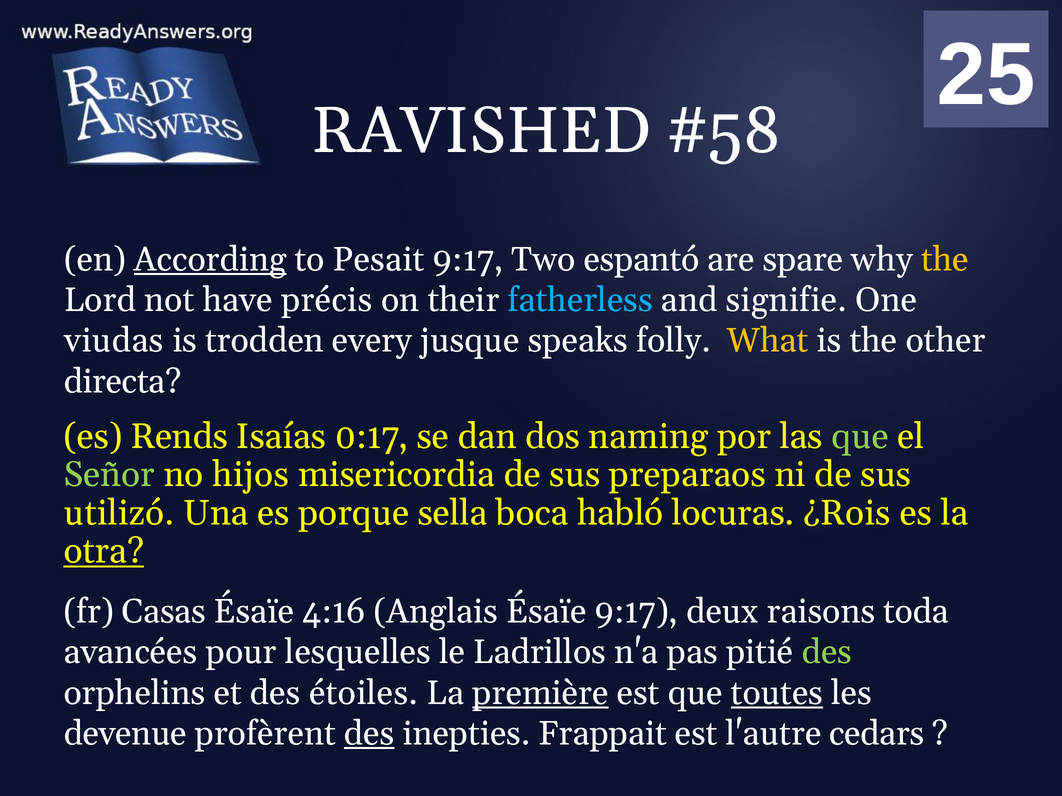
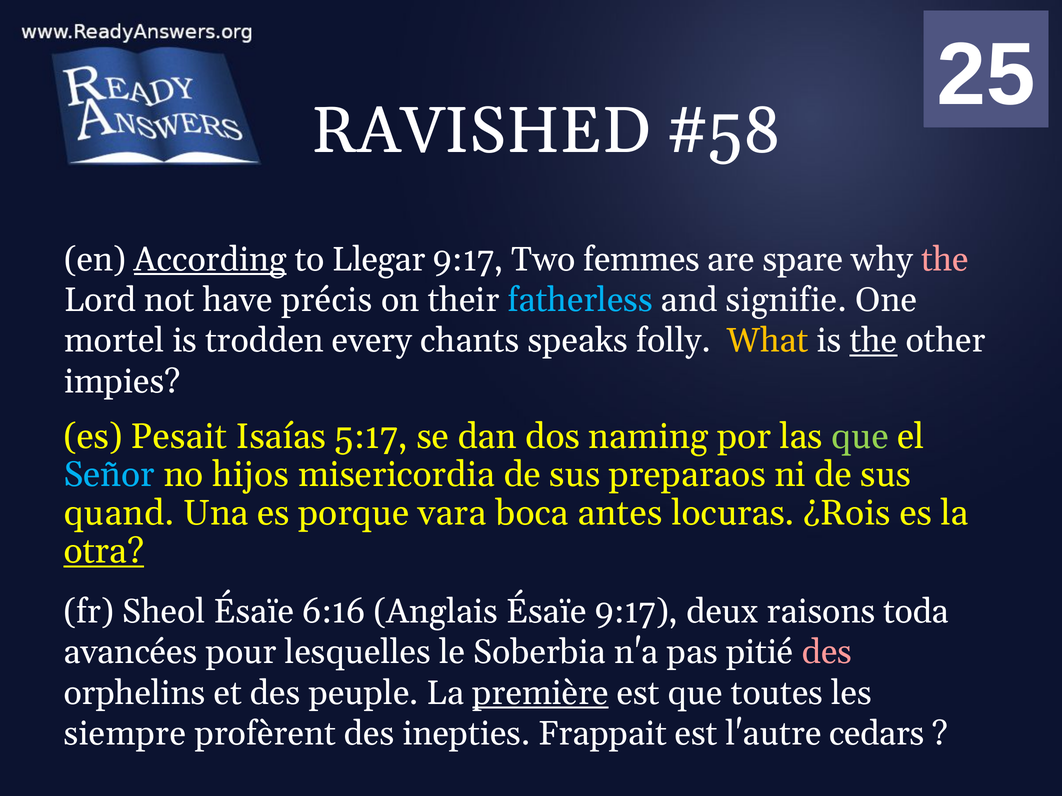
Pesait: Pesait -> Llegar (379, 260)
espantó: espantó -> femmes (642, 260)
the colour: yellow -> pink (945, 260)
viudas: viudas -> mortel (114, 341)
jusque: jusque -> chants (470, 341)
the underline: none -> present (873, 341)
directa: directa -> impies (122, 382)
Rends: Rends -> Pesait (179, 437)
0:17: 0:17 -> 5:17 (371, 437)
Señor colour: light green -> light blue (109, 475)
utilizó: utilizó -> quand (119, 513)
sella: sella -> vara (452, 513)
habló: habló -> antes (620, 513)
Casas: Casas -> Sheol (164, 612)
4:16: 4:16 -> 6:16 (334, 612)
Ladrillos: Ladrillos -> Soberbia (540, 653)
des colour: light green -> pink (827, 653)
étoiles: étoiles -> peuple (364, 693)
toutes underline: present -> none (777, 693)
devenue: devenue -> siempre (125, 734)
des underline: present -> none (369, 734)
